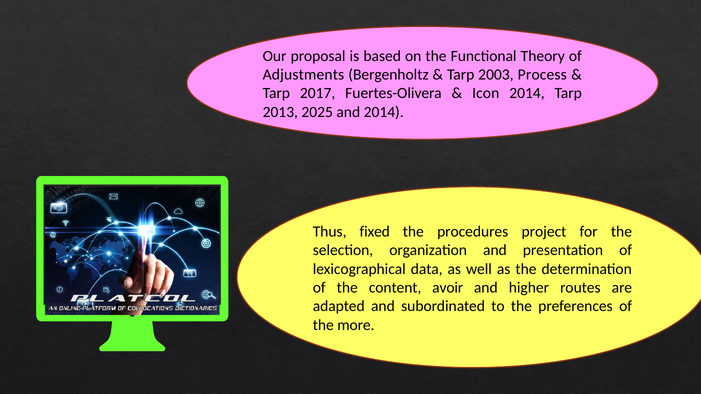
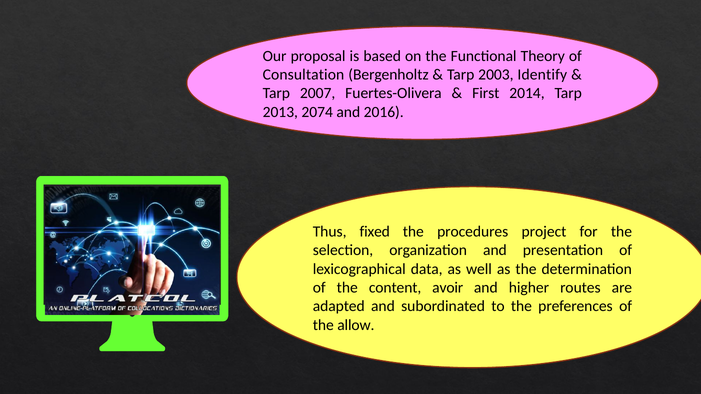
Adjustments: Adjustments -> Consultation (303, 75)
Process: Process -> Identify (542, 75)
2017: 2017 -> 2007 (318, 93)
Icon: Icon -> First (486, 93)
2025: 2025 -> 2074 (317, 112)
and 2014: 2014 -> 2016 (384, 112)
more: more -> allow (356, 325)
